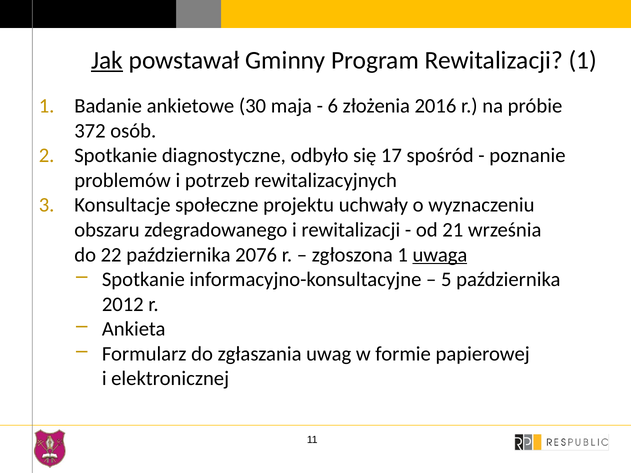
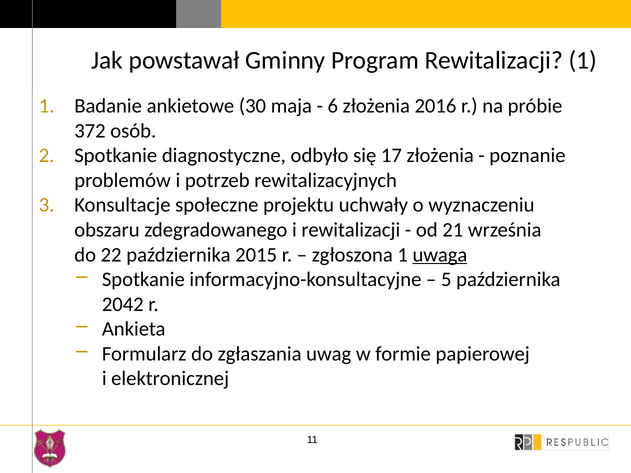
Jak underline: present -> none (107, 60)
17 spośród: spośród -> złożenia (440, 156)
2076: 2076 -> 2015 (256, 255)
2012: 2012 -> 2042 (123, 304)
